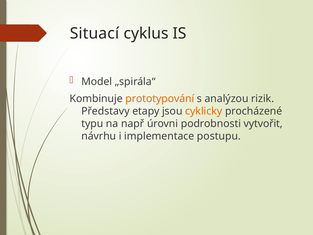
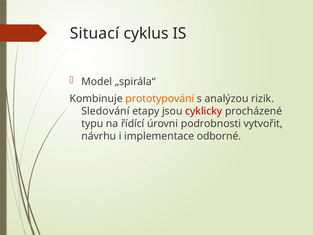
Představy: Představy -> Sledování (105, 111)
cyklicky colour: orange -> red (204, 111)
např: např -> řídící (133, 124)
postupu: postupu -> odborné (219, 136)
